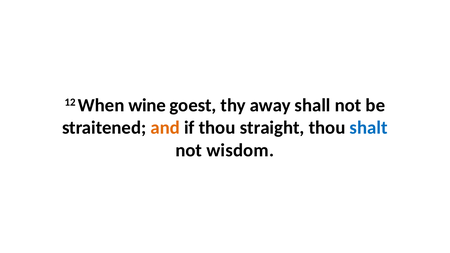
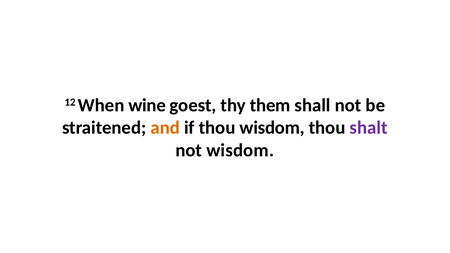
away: away -> them (270, 105)
thou straight: straight -> wisdom (272, 128)
shalt colour: blue -> purple (369, 128)
